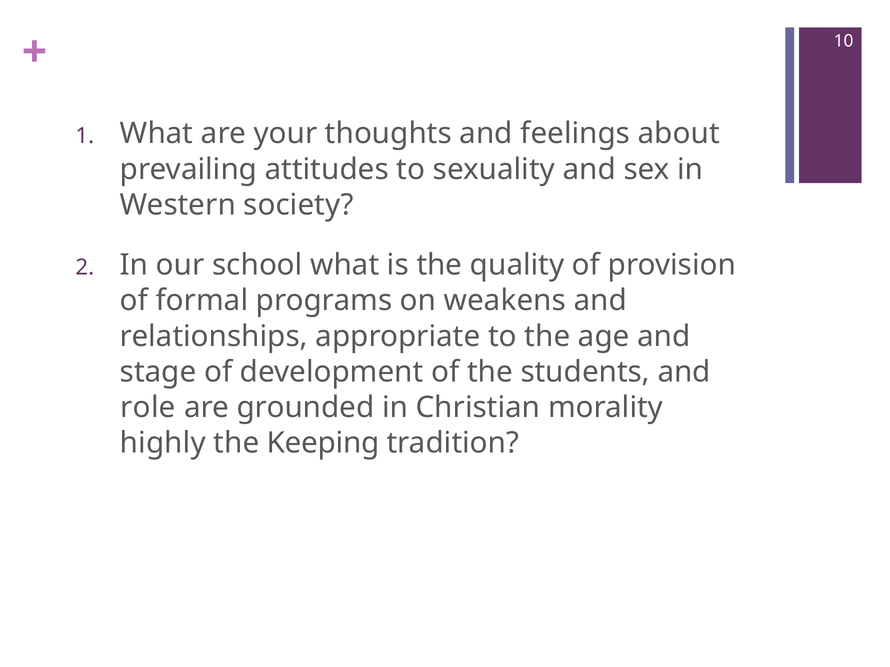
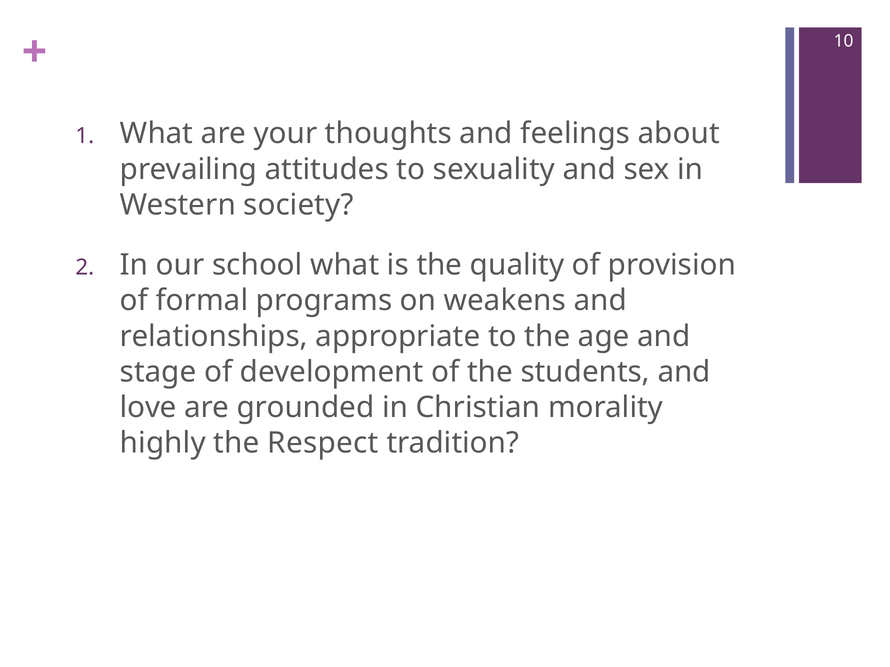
role: role -> love (148, 408)
Keeping: Keeping -> Respect (323, 443)
